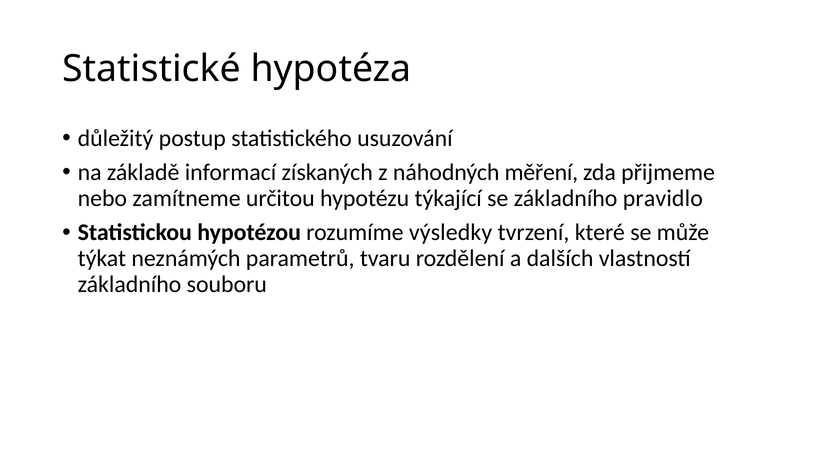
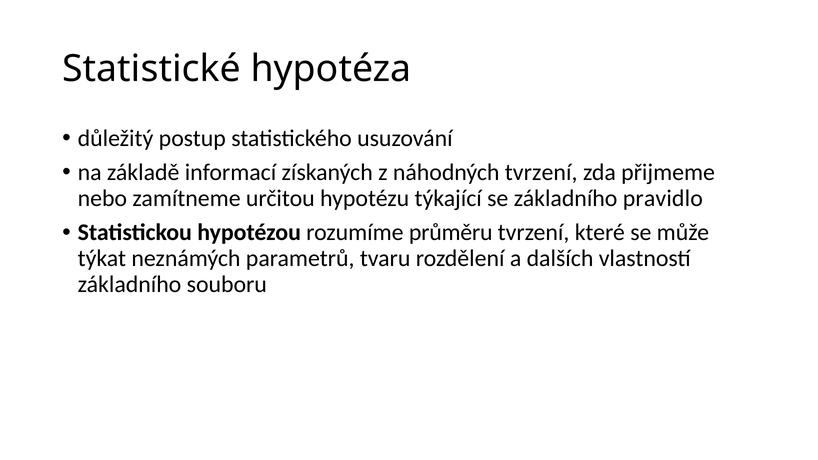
náhodných měření: měření -> tvrzení (541, 173)
výsledky: výsledky -> průměru (451, 233)
